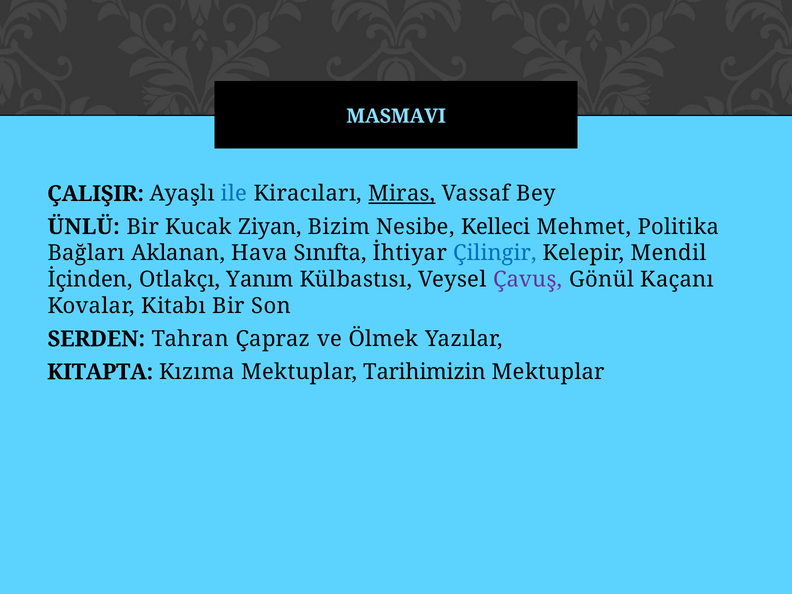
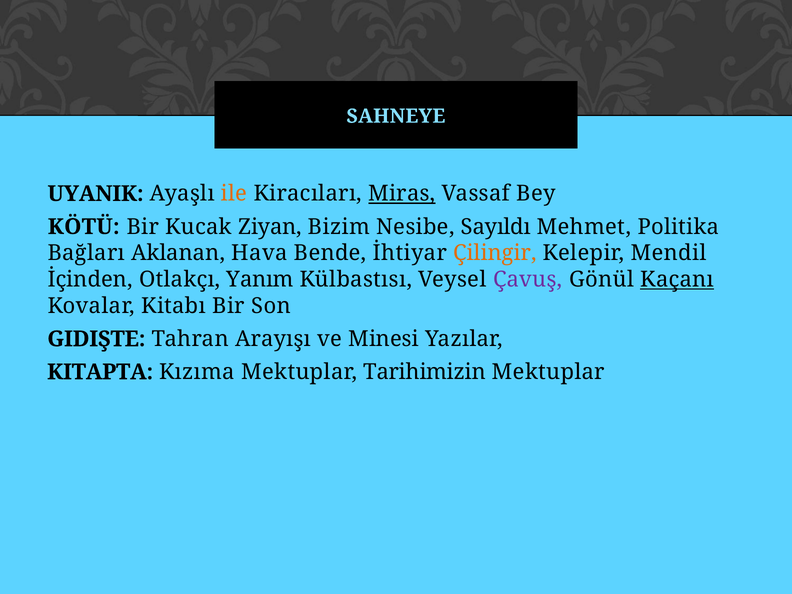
MASMAVI: MASMAVI -> SAHNEYE (396, 116)
ÇALIŞIR: ÇALIŞIR -> UYANIK (96, 194)
ile colour: blue -> orange (234, 194)
ÜNLÜ: ÜNLÜ -> KÖTÜ (84, 227)
Kelleci: Kelleci -> Sayıldı (496, 227)
Sınıfta: Sınıfta -> Bende (330, 253)
Çilingir colour: blue -> orange (495, 253)
Kaçanı underline: none -> present (677, 280)
SERDEN: SERDEN -> GIDIŞTE (96, 339)
Çapraz: Çapraz -> Arayışı (273, 339)
Ölmek: Ölmek -> Minesi (384, 339)
